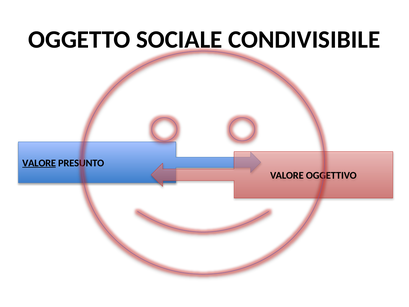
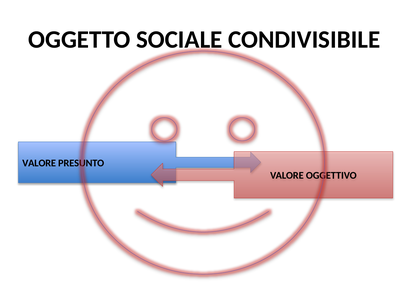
VALORE underline: present -> none (39, 163)
